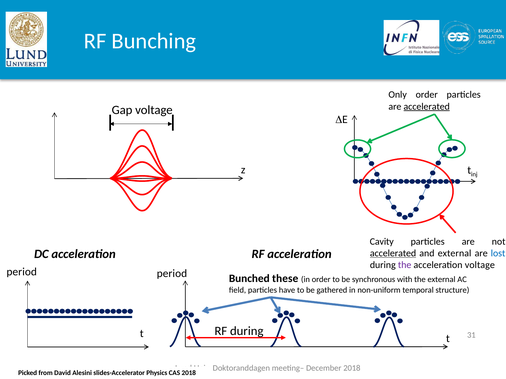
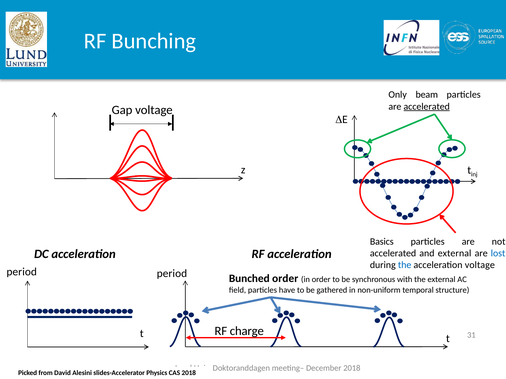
Only order: order -> beam (427, 95)
Cavity: Cavity -> Basics (382, 242)
accelerated underline: present -> none (393, 254)
the colour: purple -> blue (405, 265)
Bunched these: these -> order (285, 279)
RF during: during -> charge (247, 331)
